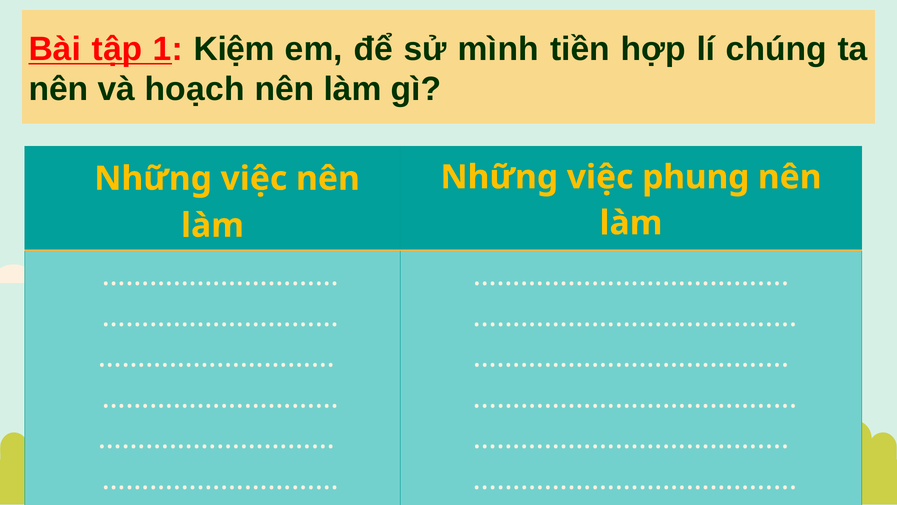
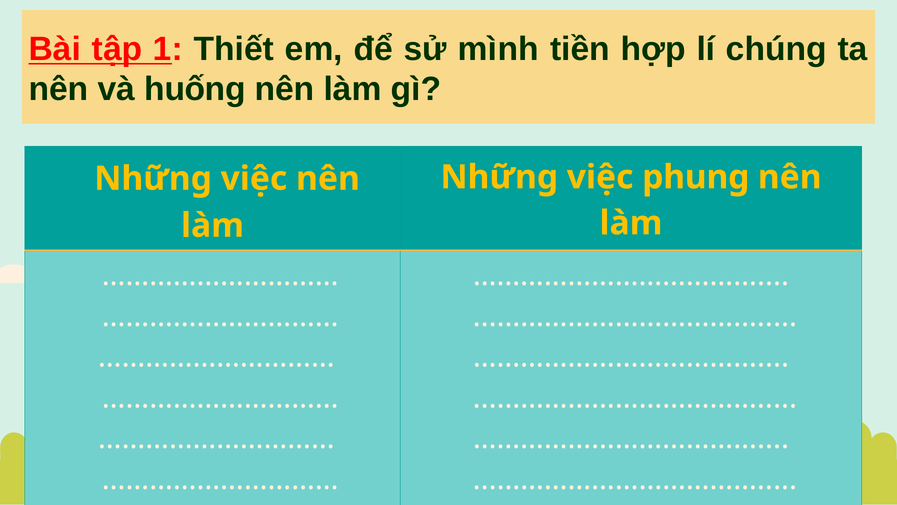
Kiệm: Kiệm -> Thiết (234, 49)
hoạch: hoạch -> huống (195, 89)
